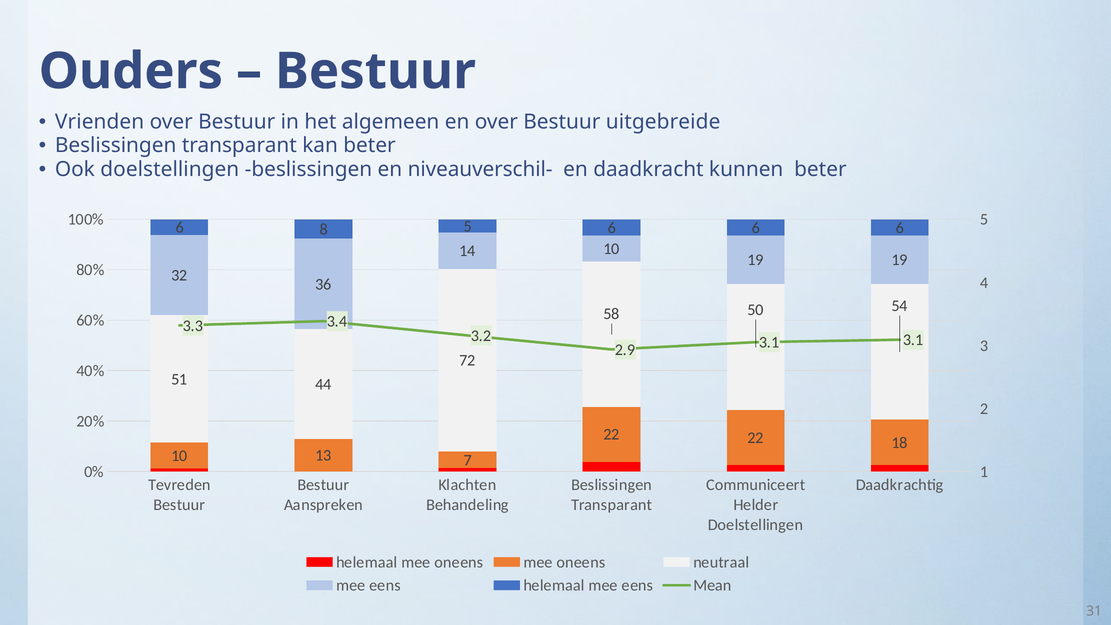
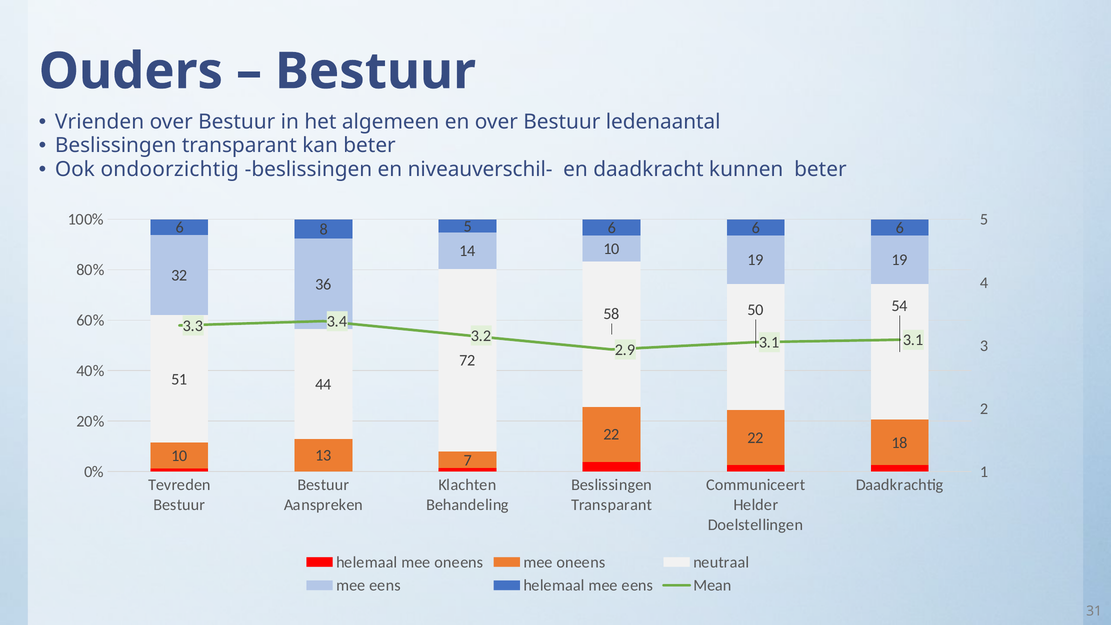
uitgebreide: uitgebreide -> ledenaantal (663, 122)
Ook doelstellingen: doelstellingen -> ondoorzichtig (170, 169)
